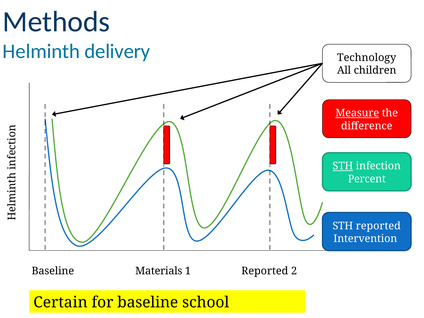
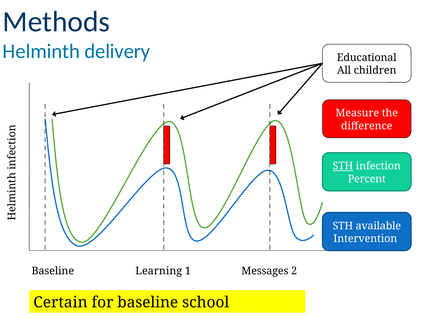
Technology: Technology -> Educational (367, 58)
Measure underline: present -> none (357, 113)
STH reported: reported -> available (378, 226)
Materials: Materials -> Learning (159, 271)
1 Reported: Reported -> Messages (265, 271)
